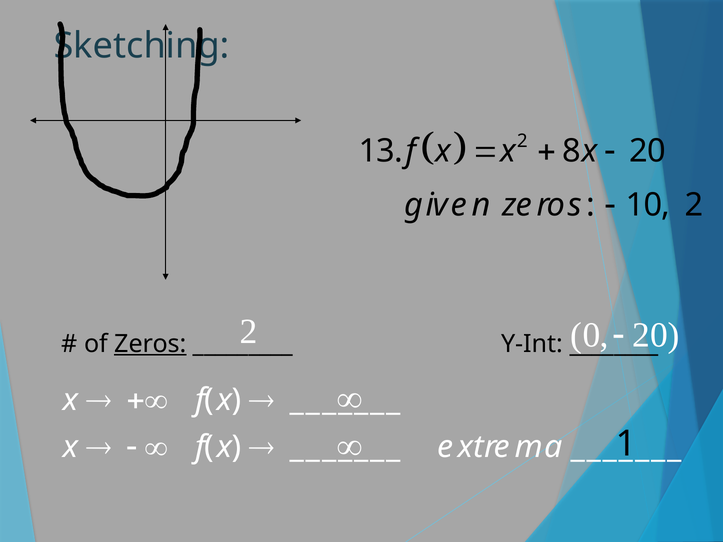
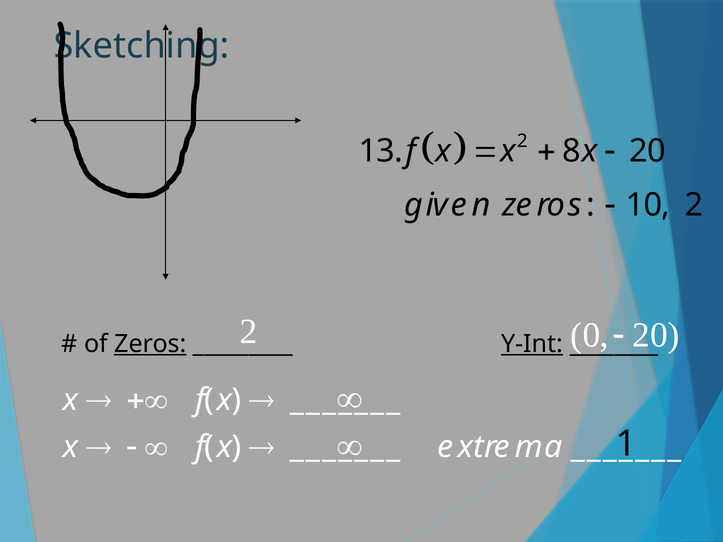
Y-Int underline: none -> present (532, 344)
